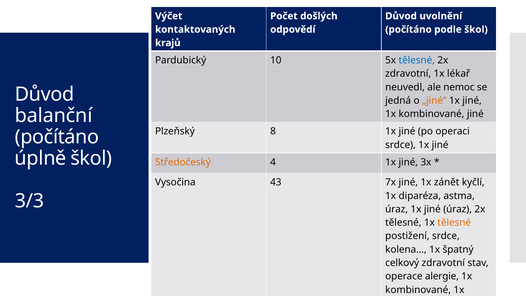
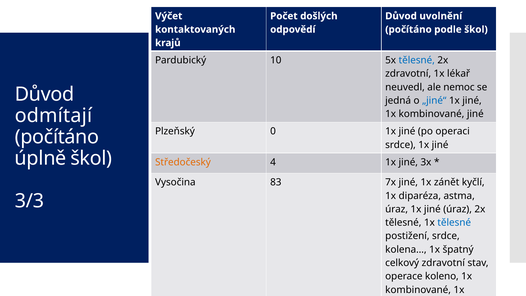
„jiné“ colour: orange -> blue (434, 101)
balanční: balanční -> odmítají (54, 116)
8: 8 -> 0 (273, 131)
43: 43 -> 83 (276, 182)
tělesné colour: orange -> blue (454, 223)
alergie: alergie -> koleno (442, 276)
